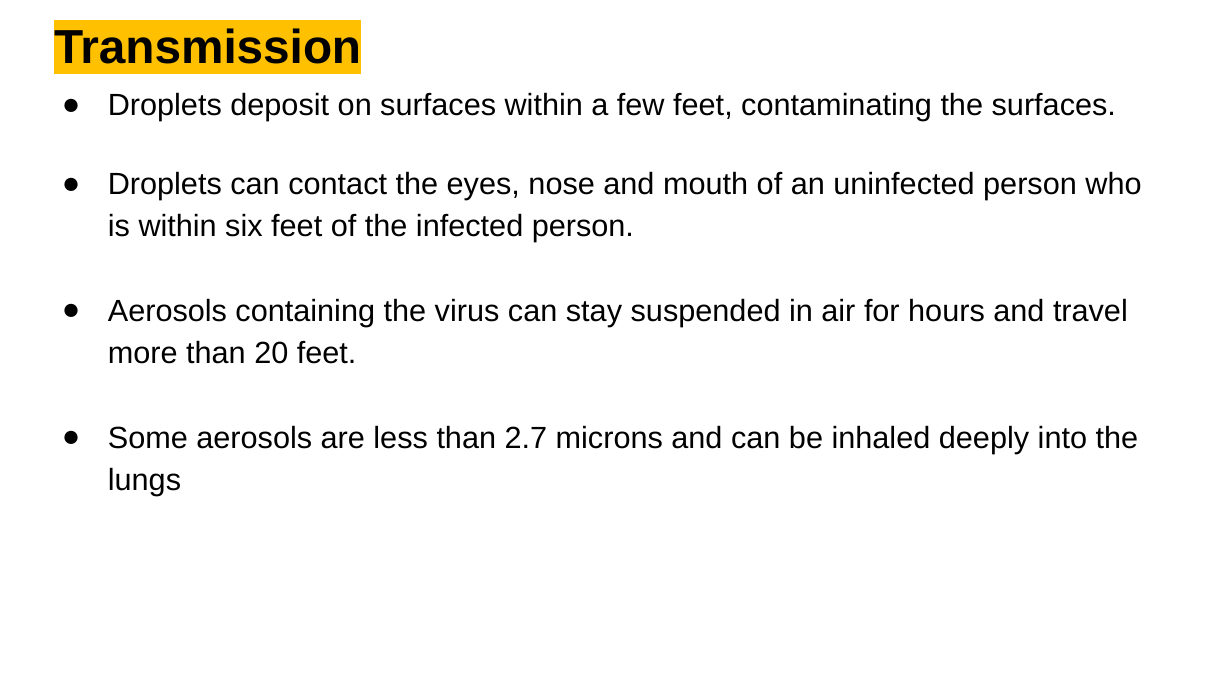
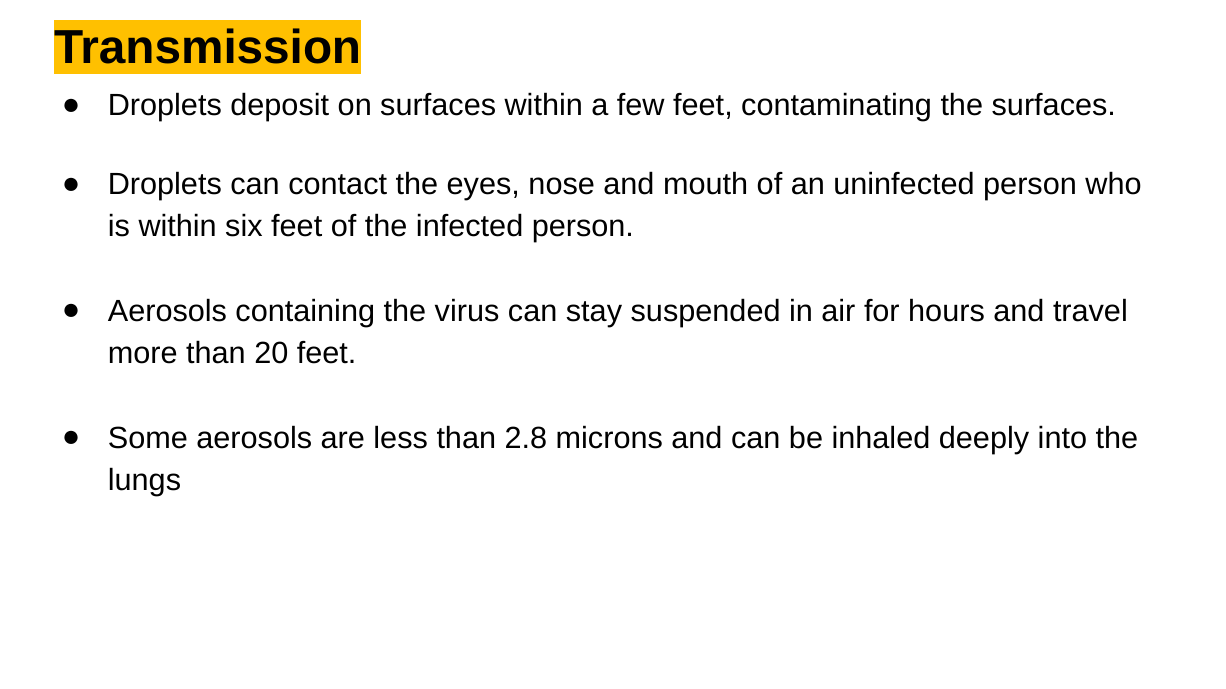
2.7: 2.7 -> 2.8 (526, 438)
